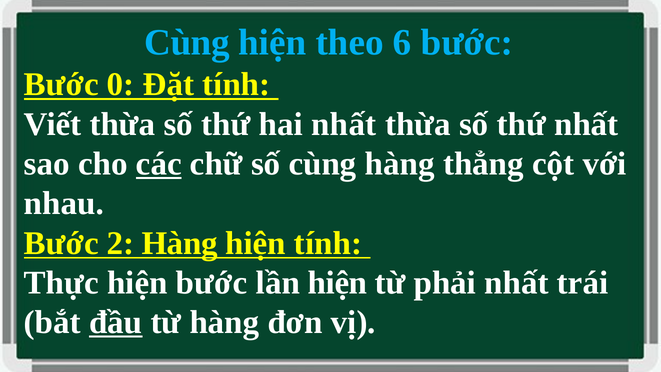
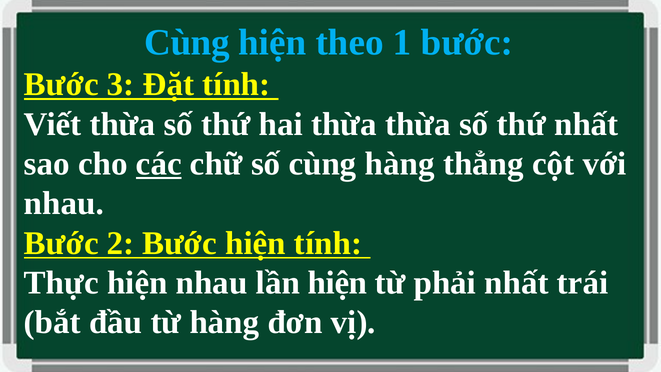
6: 6 -> 1 (402, 43)
0: 0 -> 3 (121, 84)
hai nhất: nhất -> thừa (344, 124)
2 Hàng: Hàng -> Bước (180, 243)
hiện bước: bước -> nhau (212, 283)
đầu underline: present -> none (116, 322)
